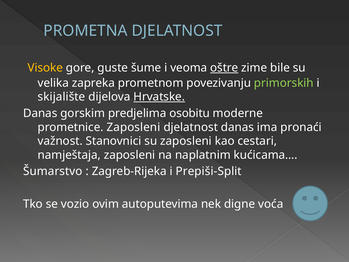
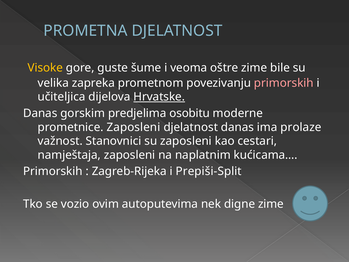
oštre underline: present -> none (224, 68)
primorskih colour: light green -> pink (284, 83)
skijalište: skijalište -> učiteljica (62, 97)
pronaći: pronaći -> prolaze (301, 127)
Šumarstvo: Šumarstvo -> Primorskih (53, 171)
digne voća: voća -> zime (271, 204)
